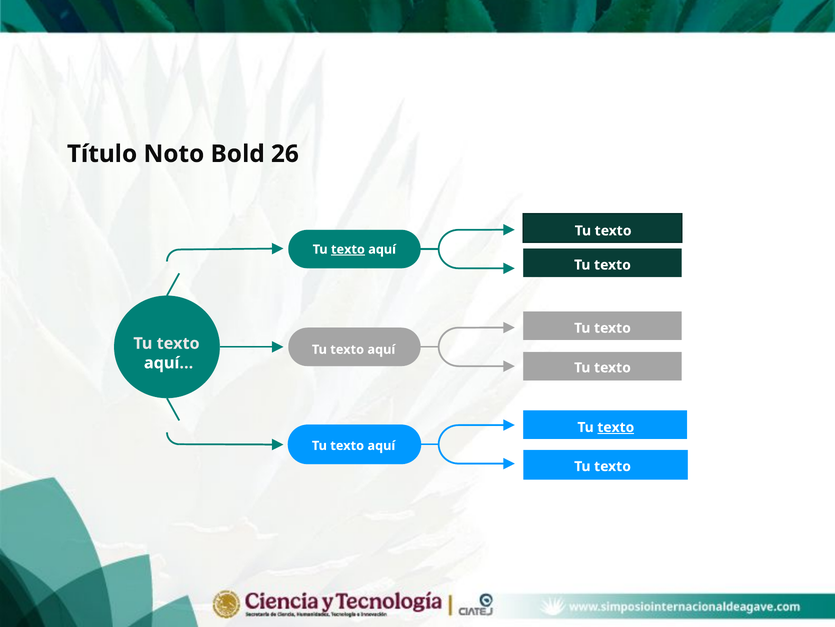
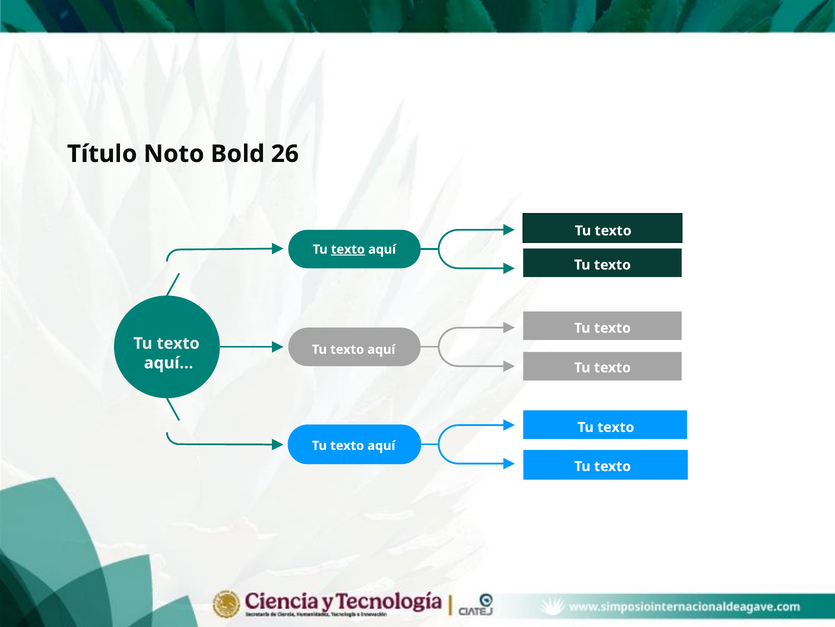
texto underline: present -> none (616, 427)
